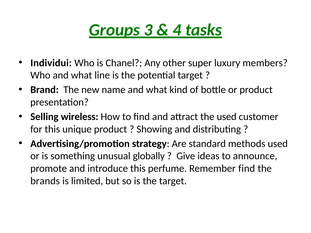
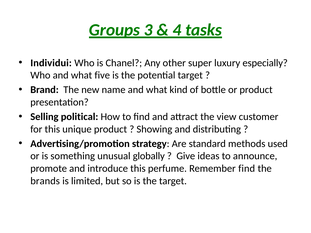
members: members -> especially (265, 63)
line: line -> five (102, 75)
wireless: wireless -> political (80, 117)
the used: used -> view (227, 117)
